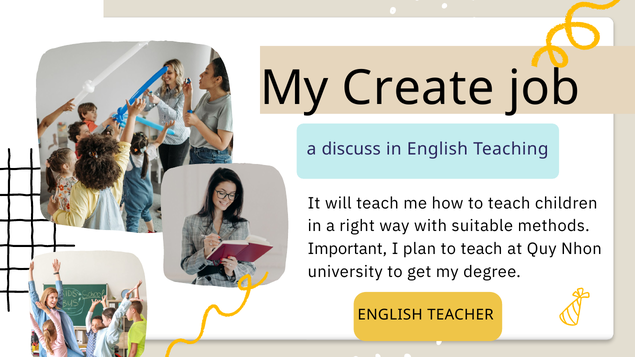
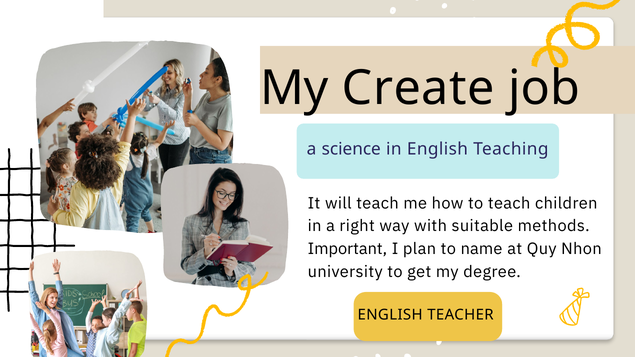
discuss: discuss -> science (351, 149)
plan to teach: teach -> name (482, 249)
